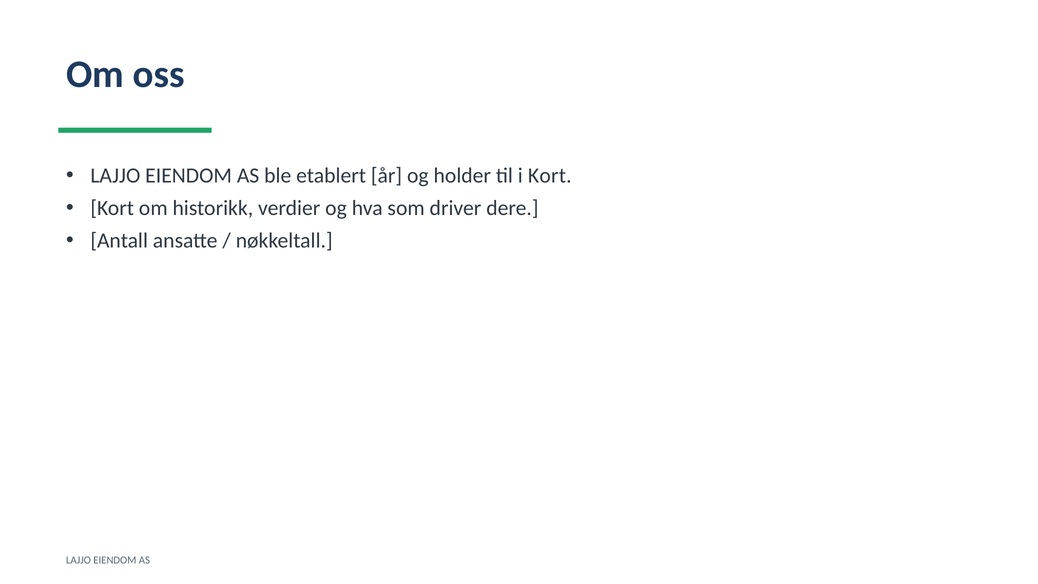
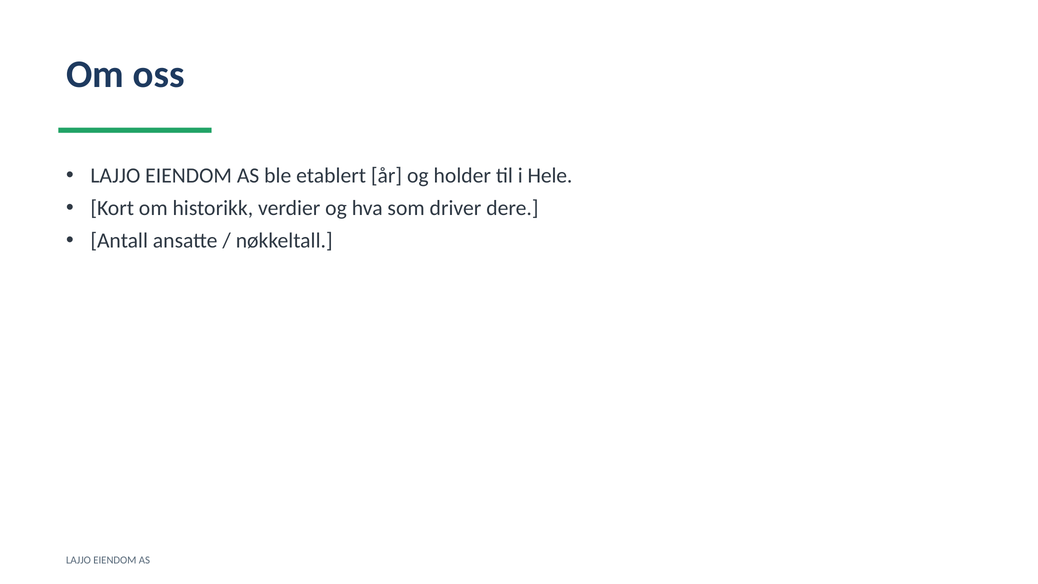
i Kort: Kort -> Hele (550, 176)
